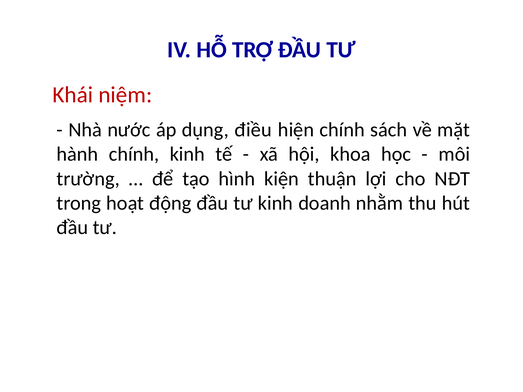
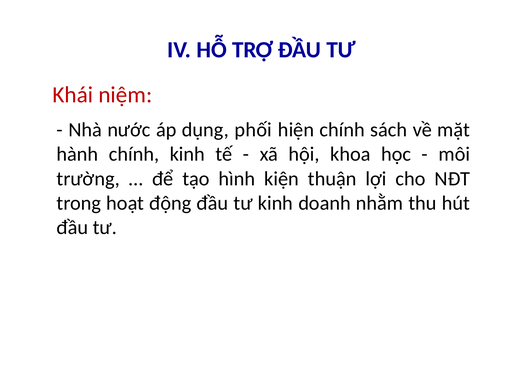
điều: điều -> phối (253, 130)
